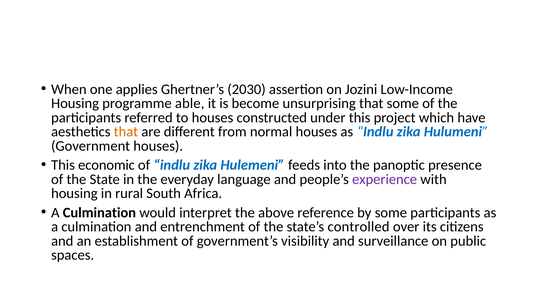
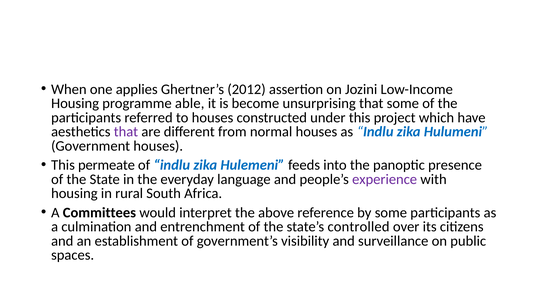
2030: 2030 -> 2012 (247, 89)
that colour: orange -> purple (126, 132)
economic: economic -> permeate (106, 165)
Culmination: Culmination -> Committees (99, 212)
